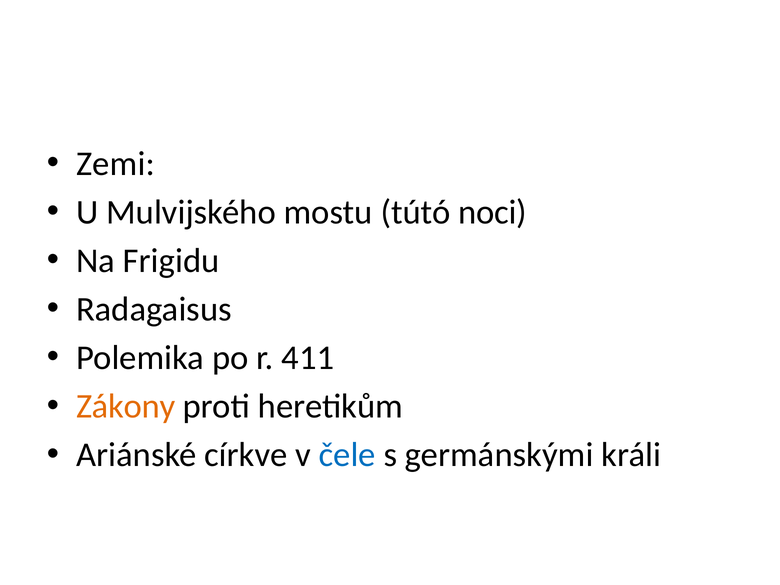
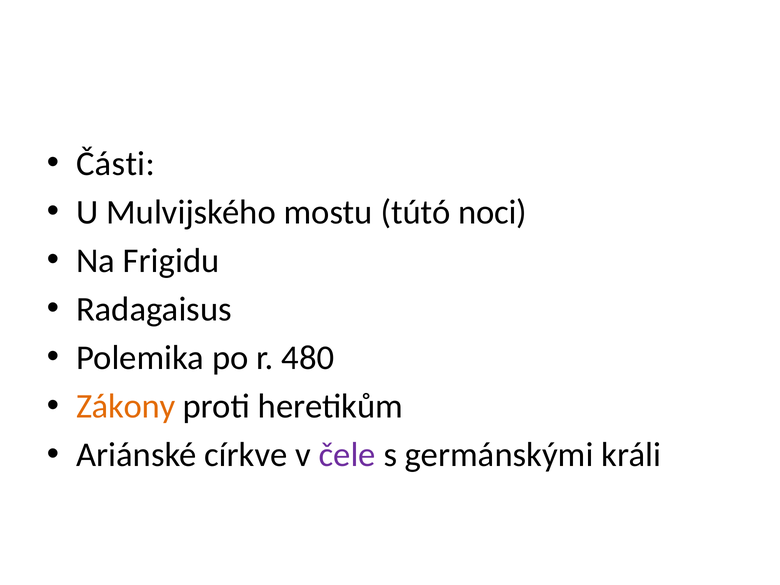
Zemi: Zemi -> Části (116, 164)
411: 411 -> 480 (308, 358)
čele colour: blue -> purple (347, 455)
